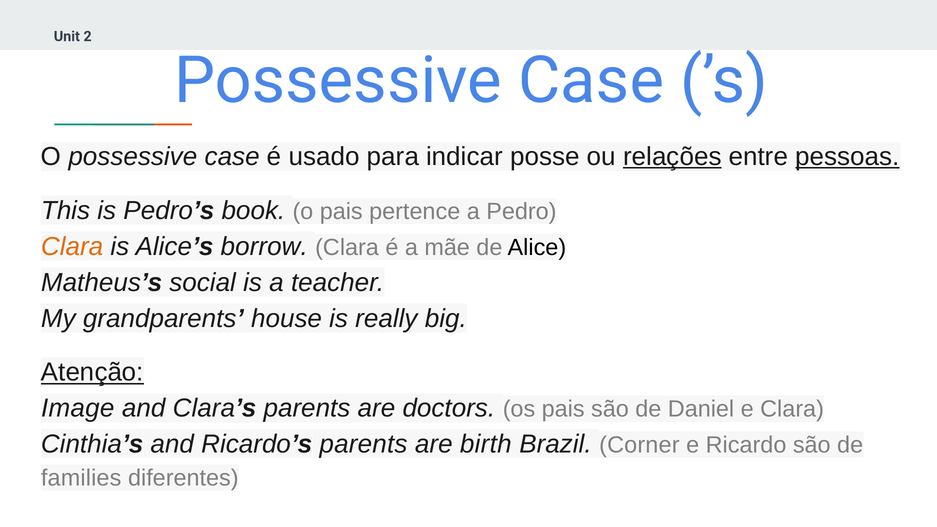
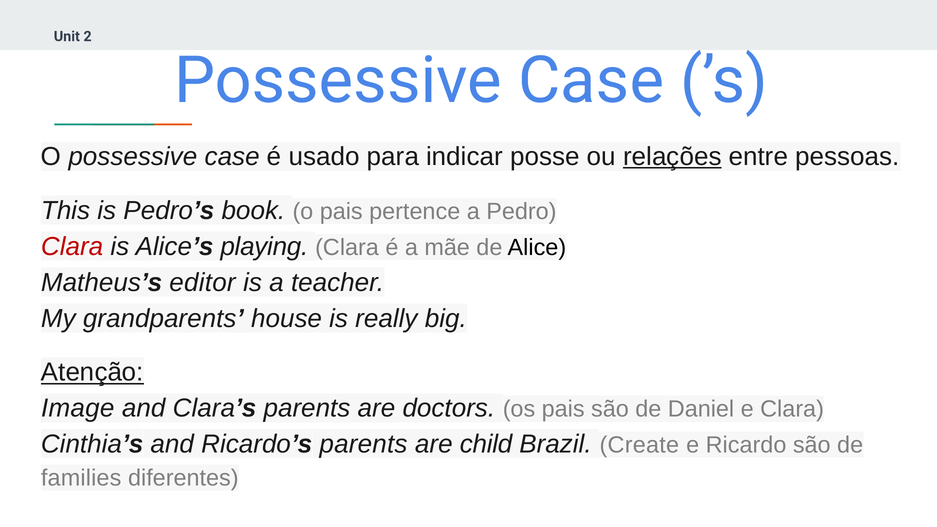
pessoas underline: present -> none (847, 157)
Clara colour: orange -> red (72, 247)
borrow: borrow -> playing (264, 247)
social: social -> editor (203, 283)
birth: birth -> child (486, 444)
Corner: Corner -> Create (639, 445)
